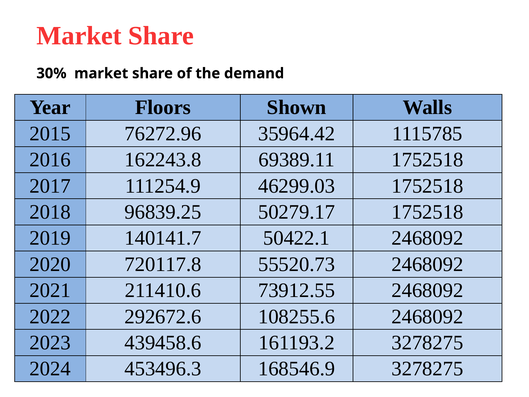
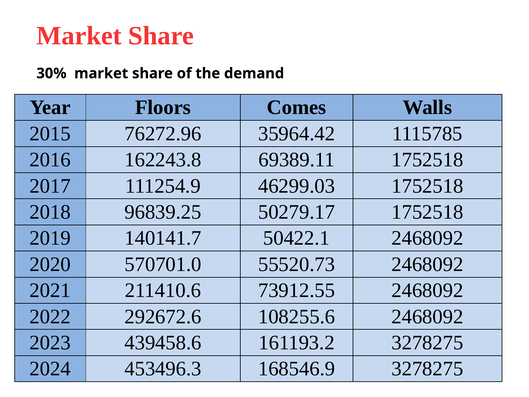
Shown: Shown -> Comes (297, 107)
720117.8: 720117.8 -> 570701.0 (163, 264)
